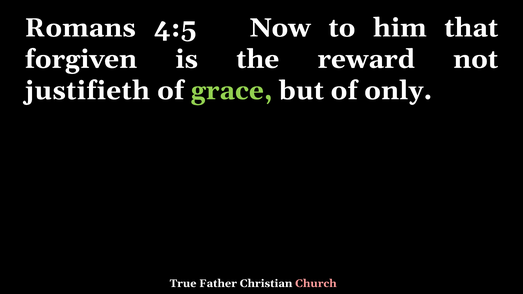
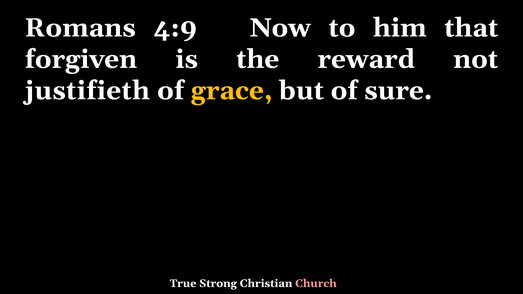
4:5: 4:5 -> 4:9 (175, 28)
grace colour: light green -> yellow (232, 91)
only: only -> sure (398, 91)
Father: Father -> Strong (218, 284)
